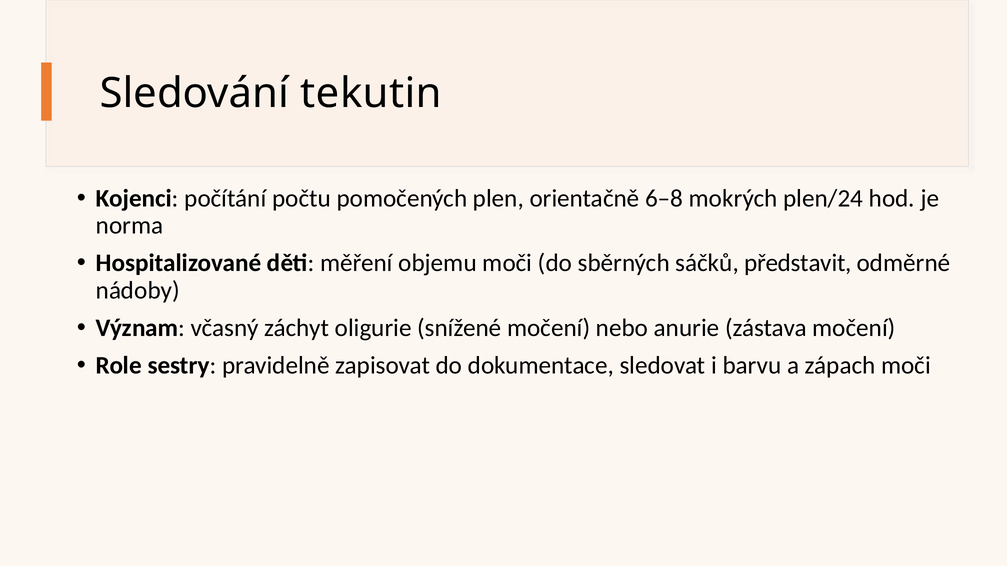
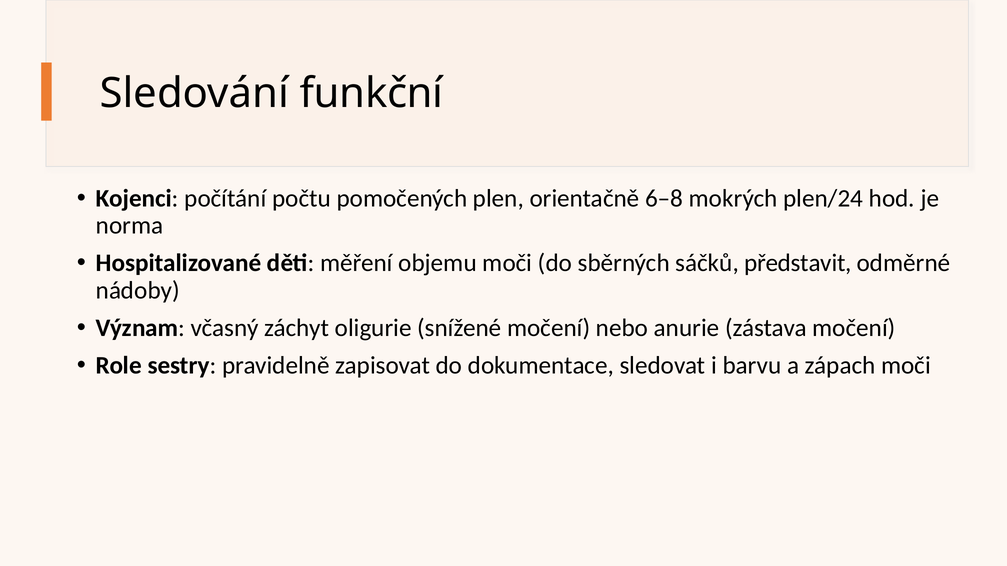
tekutin: tekutin -> funkční (372, 94)
